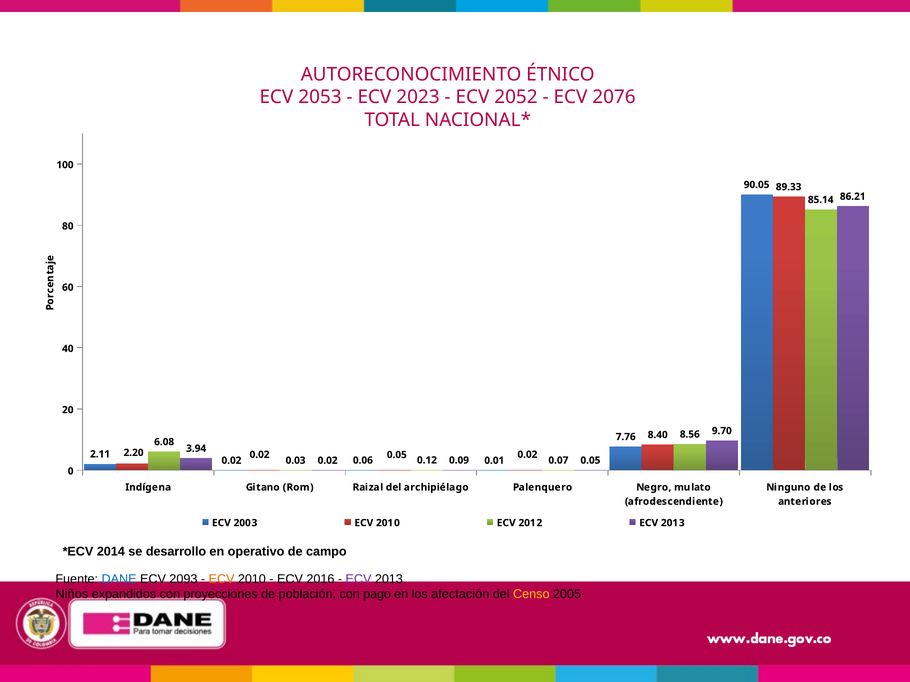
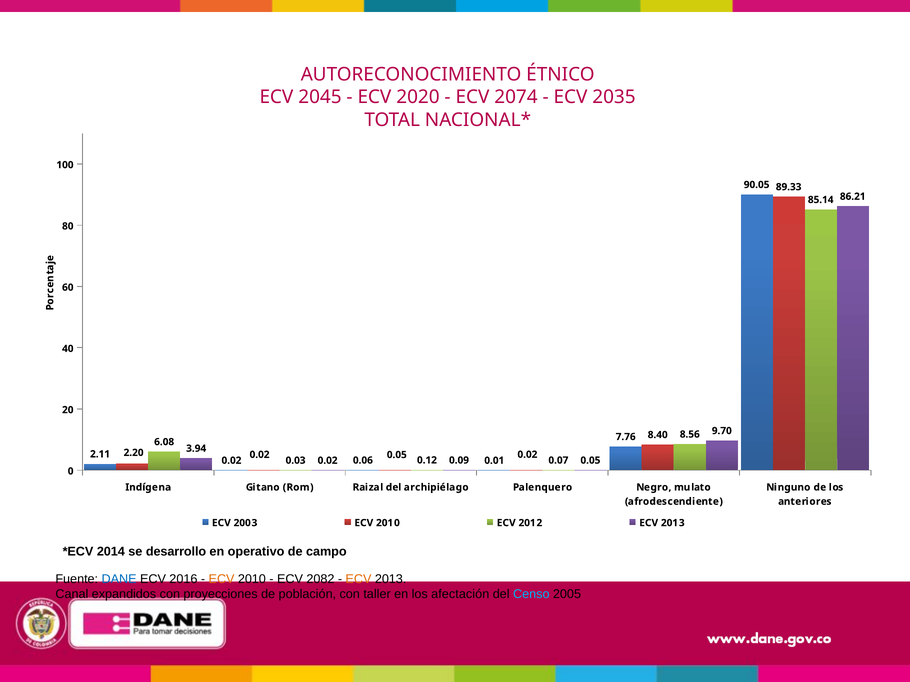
2053: 2053 -> 2045 (320, 97)
2023: 2023 -> 2020 (418, 97)
2052: 2052 -> 2074 (516, 97)
2076: 2076 -> 2035 (614, 97)
2093: 2093 -> 2016 (183, 579)
2016: 2016 -> 2082 (321, 579)
ECV colour: purple -> orange (358, 579)
Niños: Niños -> Canal (72, 594)
pago: pago -> taller (377, 594)
Censo colour: yellow -> light blue (531, 594)
